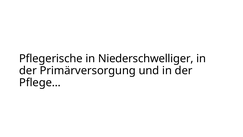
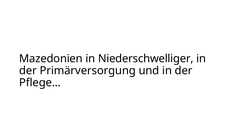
Pflegerische: Pflegerische -> Mazedonien (51, 58)
